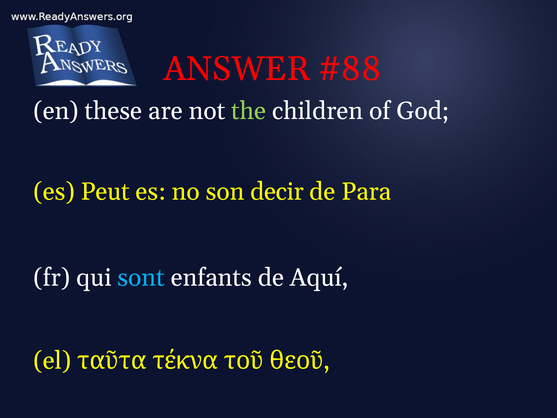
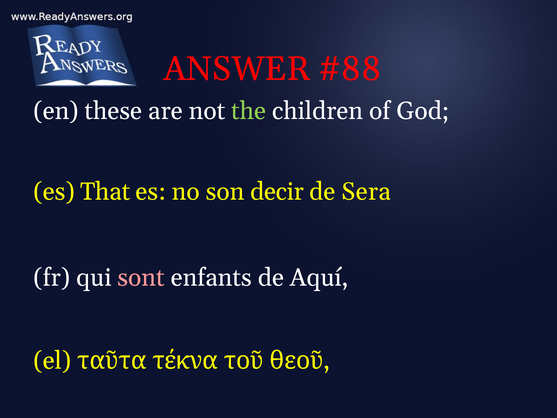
Peut: Peut -> That (105, 192)
Para: Para -> Sera (366, 192)
sont colour: light blue -> pink (141, 278)
